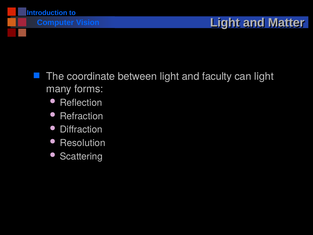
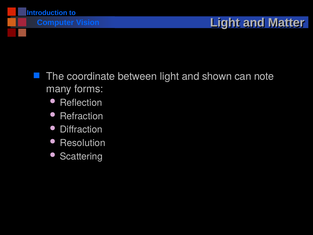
faculty: faculty -> shown (217, 76)
can light: light -> note (264, 76)
